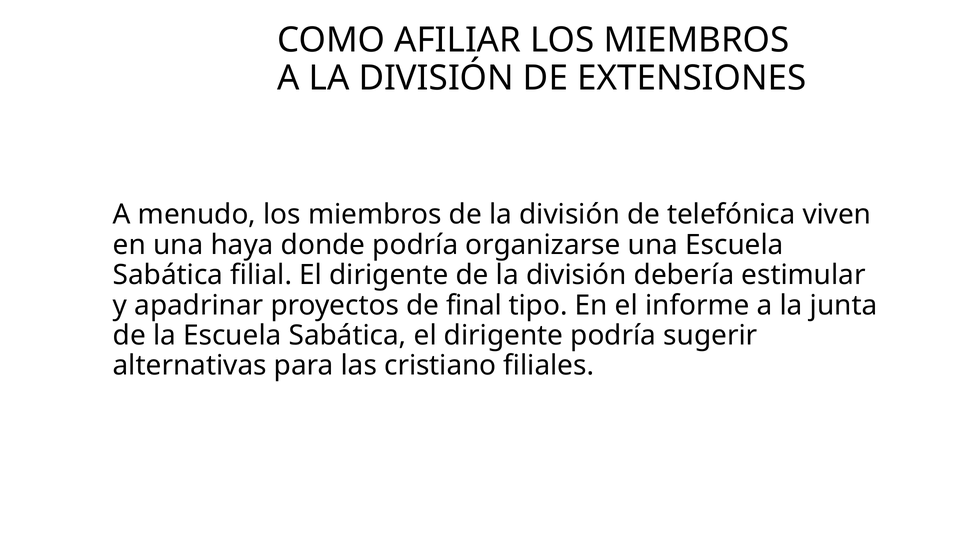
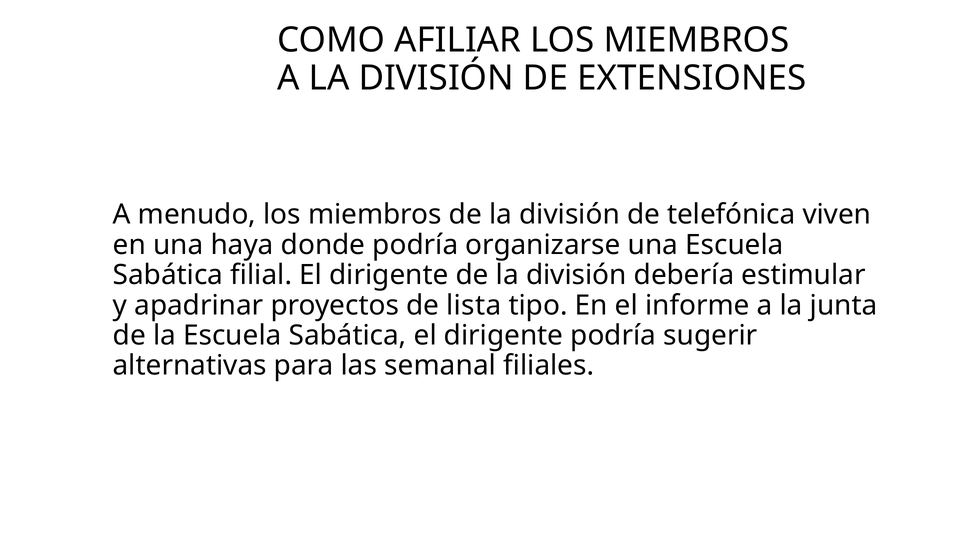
final: final -> lista (474, 305)
cristiano: cristiano -> semanal (440, 366)
